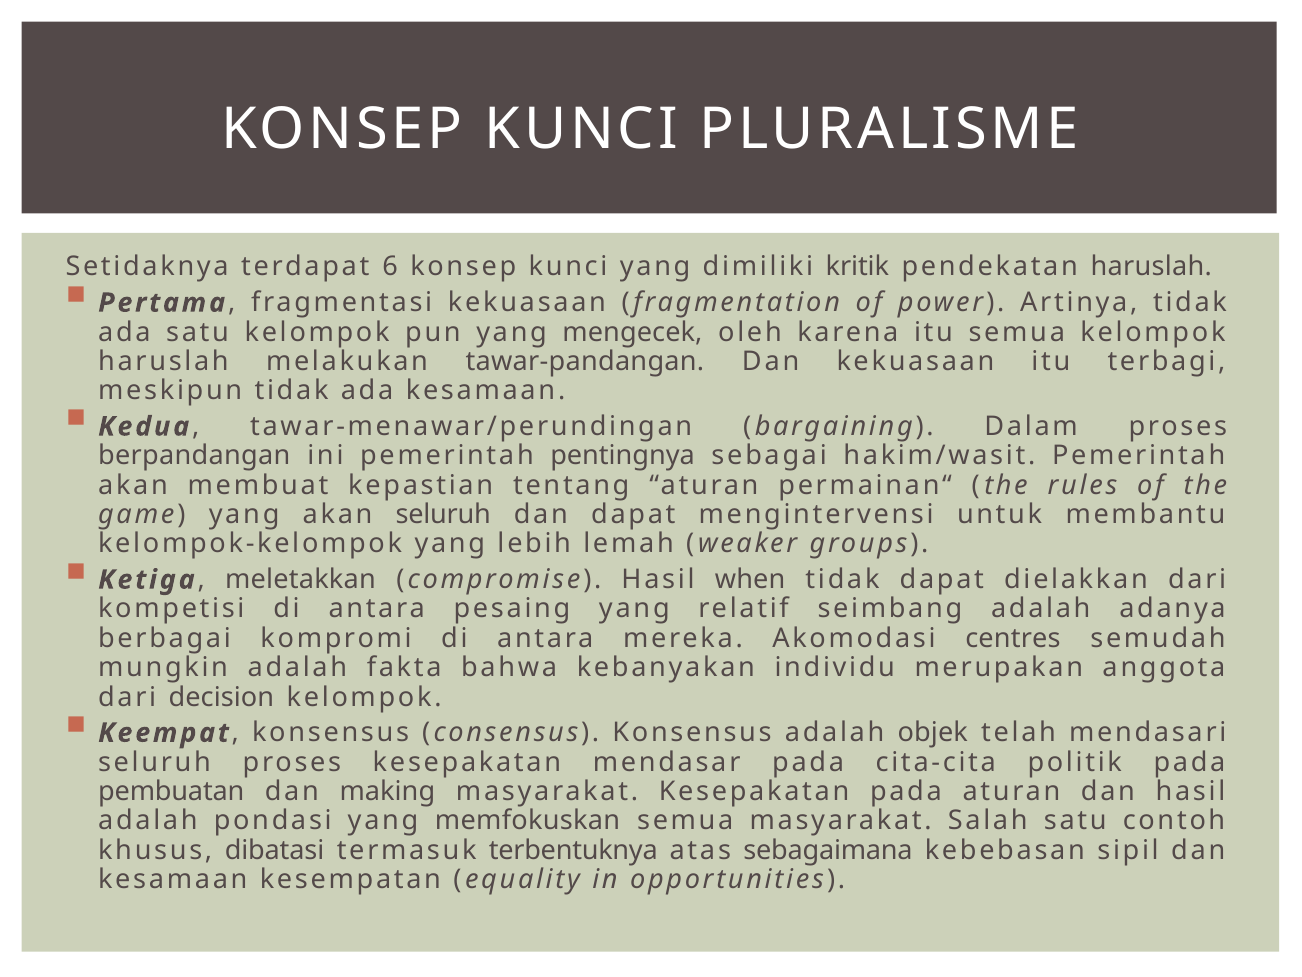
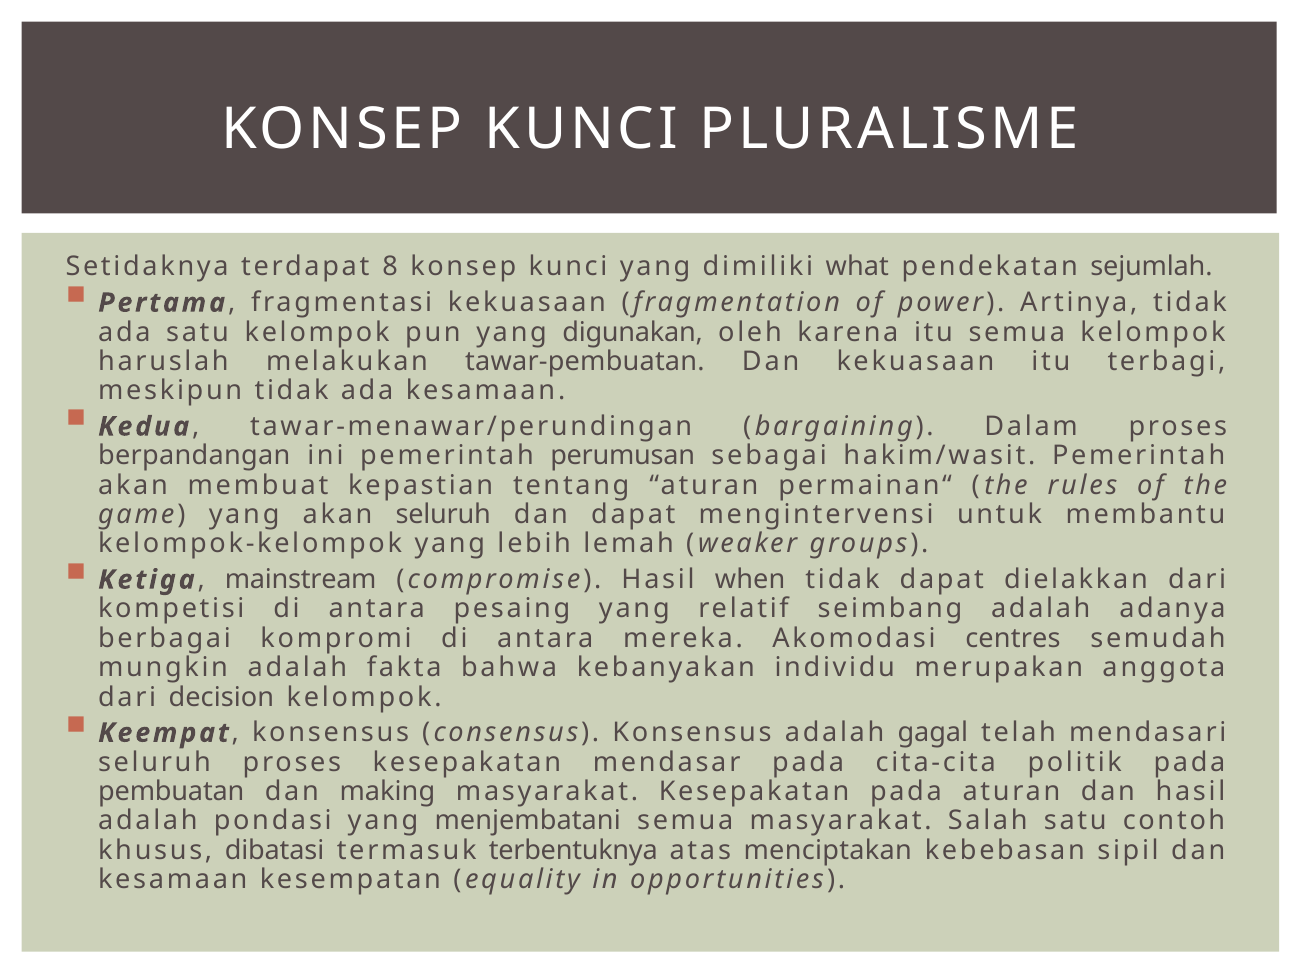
6: 6 -> 8 (390, 267)
kritik: kritik -> what (857, 267)
pendekatan haruslah: haruslah -> sejumlah (1151, 267)
mengecek: mengecek -> digunakan (633, 332)
tawar-pandangan: tawar-pandangan -> tawar-pembuatan (585, 361)
pentingnya: pentingnya -> perumusan (623, 456)
meletakkan: meletakkan -> mainstream (301, 579)
objek: objek -> gagal (933, 732)
memfokuskan: memfokuskan -> menjembatani (528, 820)
sebagaimana: sebagaimana -> menciptakan (828, 850)
